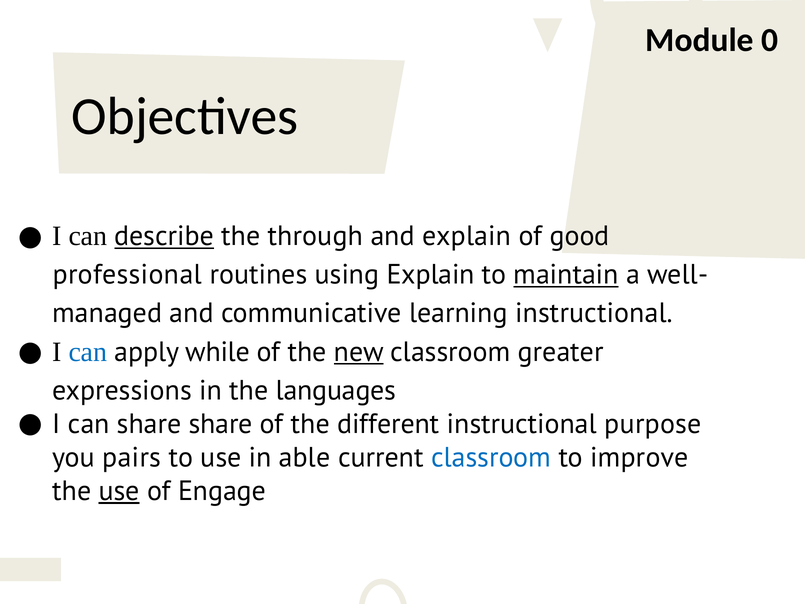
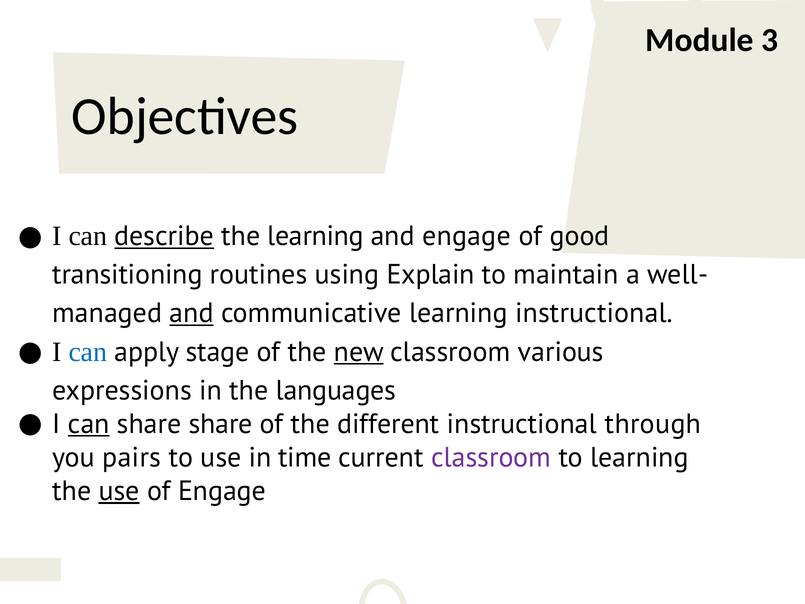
0: 0 -> 3 (770, 40)
the through: through -> learning (316, 236)
and explain: explain -> engage (466, 236)
professional: professional -> transitioning (127, 275)
maintain underline: present -> none (566, 275)
and underline: none -> present (192, 313)
while: while -> stage (218, 352)
greater: greater -> various (561, 352)
can underline: none -> present (89, 424)
purpose: purpose -> through (653, 424)
able: able -> time (305, 457)
classroom colour: blue -> purple (491, 457)
to improve: improve -> learning (639, 457)
